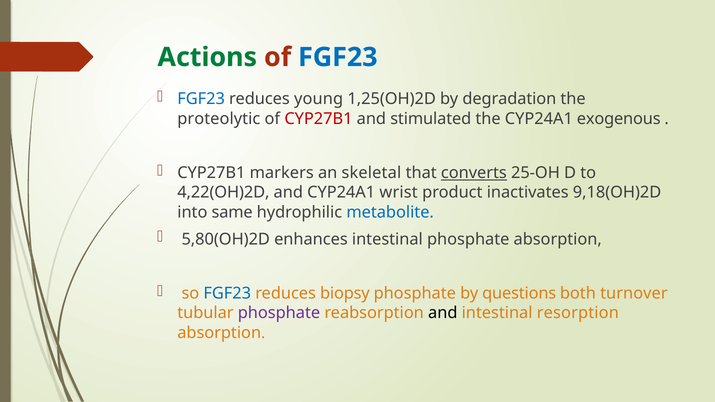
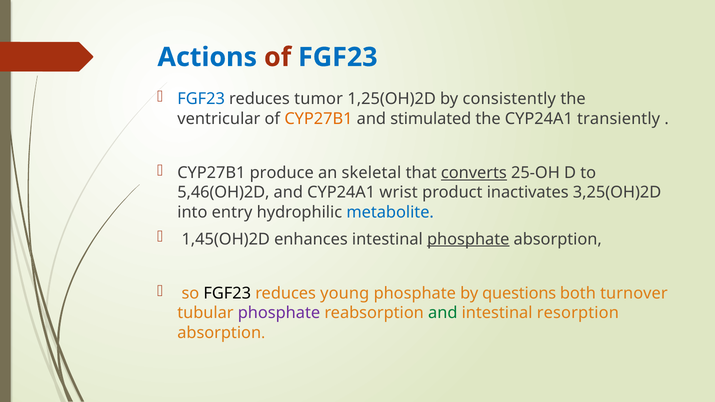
Actions colour: green -> blue (207, 57)
young: young -> tumor (319, 99)
degradation: degradation -> consistently (509, 99)
proteolytic: proteolytic -> ventricular (219, 119)
CYP27B1 colour: red -> orange (318, 119)
exogenous: exogenous -> transiently (619, 119)
markers: markers -> produce (282, 173)
4,22(OH)2D: 4,22(OH)2D -> 5,46(OH)2D (223, 193)
9,18(OH)2D: 9,18(OH)2D -> 3,25(OH)2D (617, 193)
same: same -> entry (232, 212)
5,80(OH)2D: 5,80(OH)2D -> 1,45(OH)2D (226, 239)
phosphate underline: none -> present (468, 239)
FGF23 colour: blue -> black (227, 294)
biopsy: biopsy -> young (345, 294)
and colour: black -> green (443, 313)
